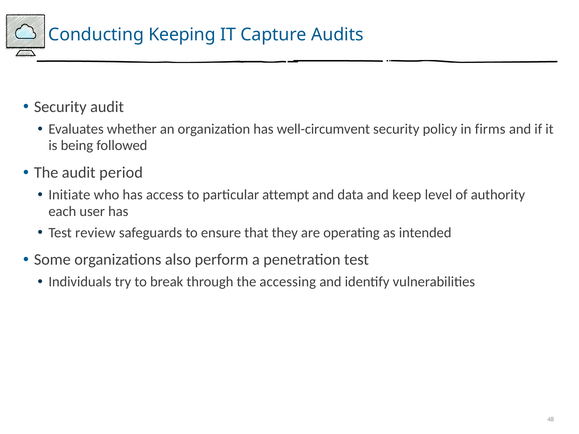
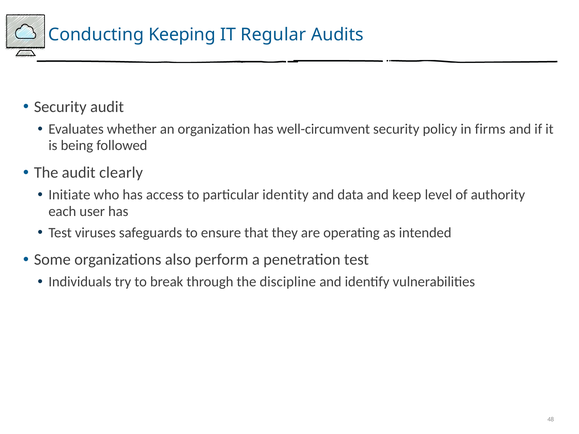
Capture: Capture -> Regular (273, 35)
period: period -> clearly (121, 173)
attempt: attempt -> identity (285, 195)
review: review -> viruses (95, 233)
accessing: accessing -> discipline (288, 282)
